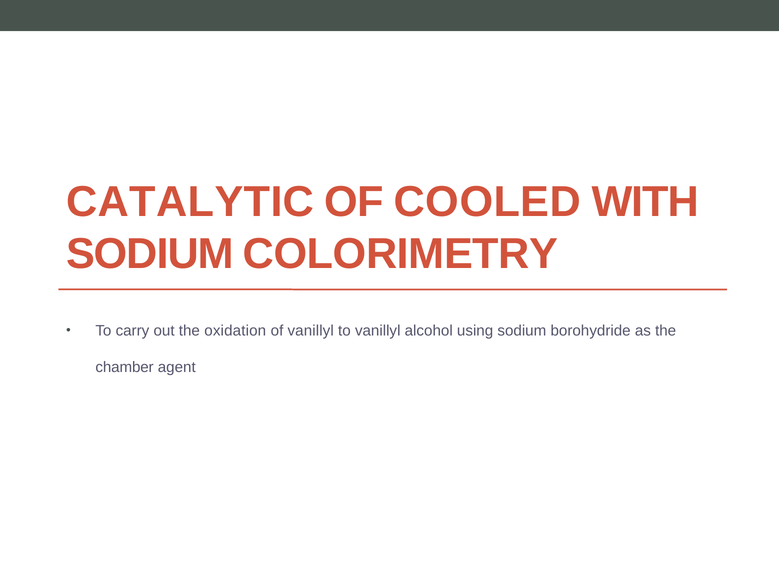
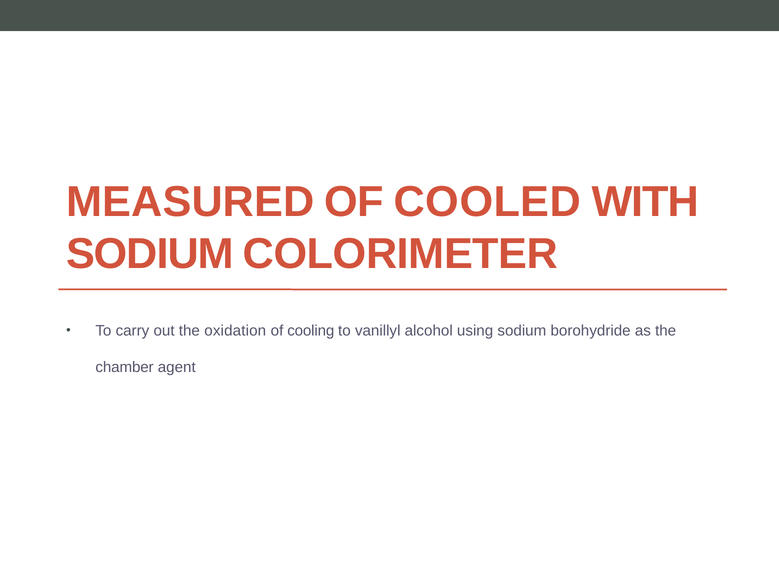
CATALYTIC: CATALYTIC -> MEASURED (190, 202)
COLORIMETRY: COLORIMETRY -> COLORIMETER (401, 254)
of vanillyl: vanillyl -> cooling (311, 331)
